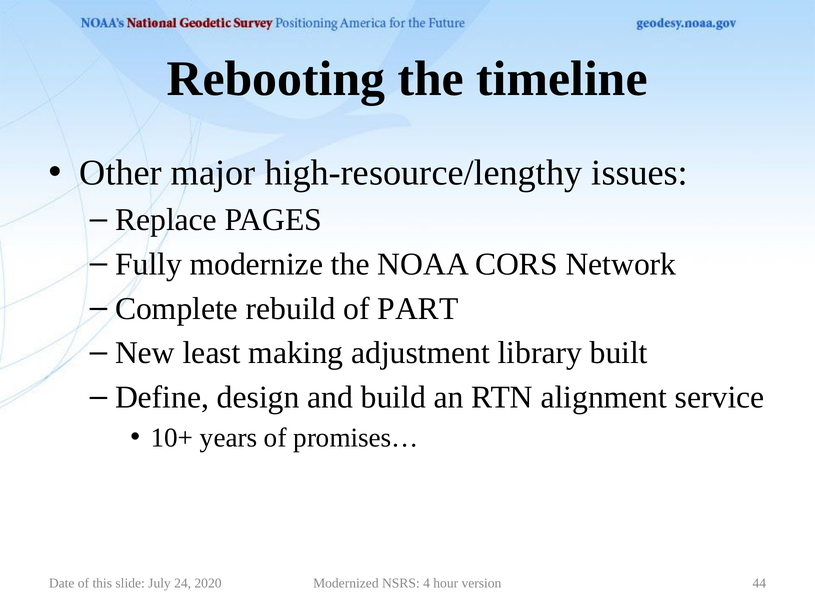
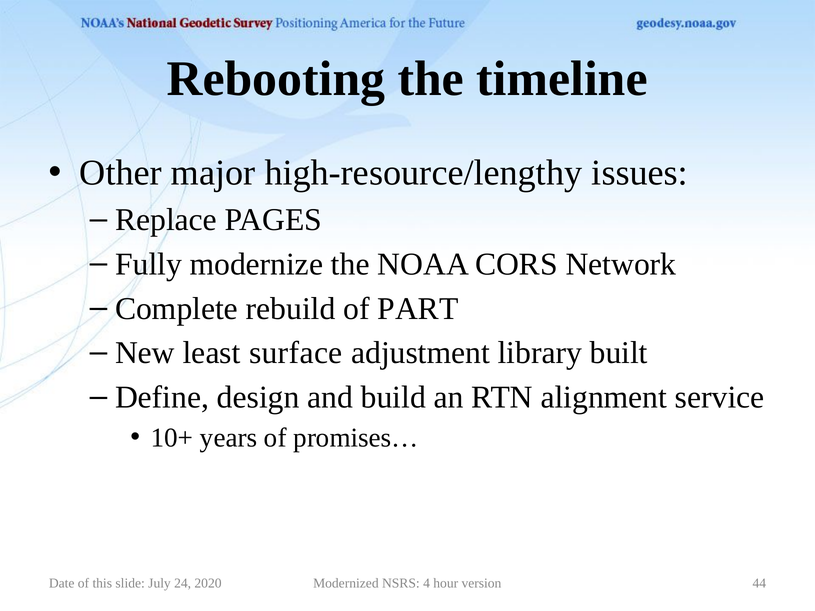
making: making -> surface (296, 353)
